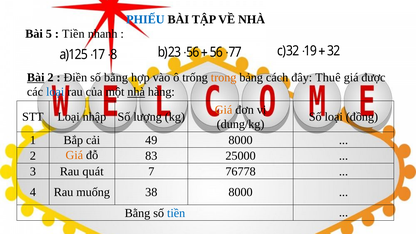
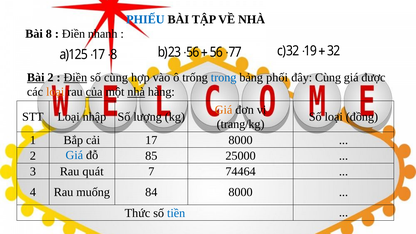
Bài 5: 5 -> 8 (49, 34)
Tiền: Tiền -> Điền (73, 34)
Điền underline: none -> present (75, 77)
số bằng: bằng -> cùng (116, 77)
trong colour: orange -> blue (224, 77)
cách: cách -> phối (277, 77)
đây Thuê: Thuê -> Cùng (328, 77)
loại colour: blue -> orange (55, 92)
của underline: none -> present (94, 92)
dung/kg: dung/kg -> trang/kg (241, 124)
cải 49: 49 -> 17 (151, 140)
Giá colour: orange -> blue (74, 155)
83: 83 -> 85 (151, 156)
76778: 76778 -> 74464 (241, 171)
38: 38 -> 84 (151, 192)
Bằng: Bằng -> Thức (137, 213)
